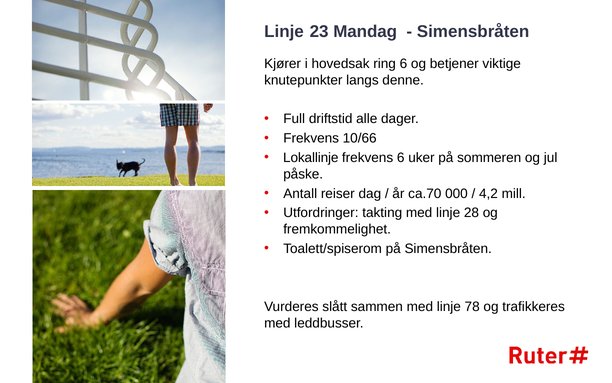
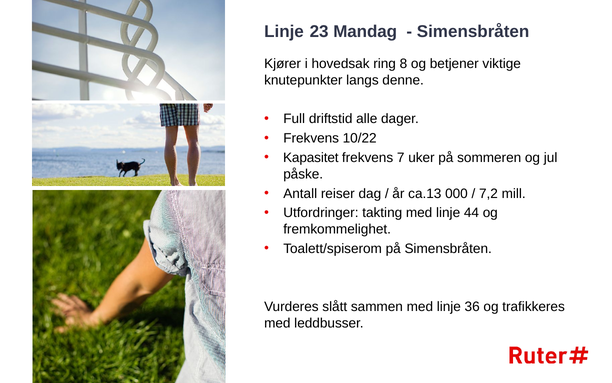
ring 6: 6 -> 8 (403, 64)
10/66: 10/66 -> 10/22 (360, 138)
Lokallinje: Lokallinje -> Kapasitet (311, 158)
frekvens 6: 6 -> 7 (401, 158)
ca.70: ca.70 -> ca.13 (425, 193)
4,2: 4,2 -> 7,2 (488, 193)
28: 28 -> 44 (471, 213)
78: 78 -> 36 (472, 306)
